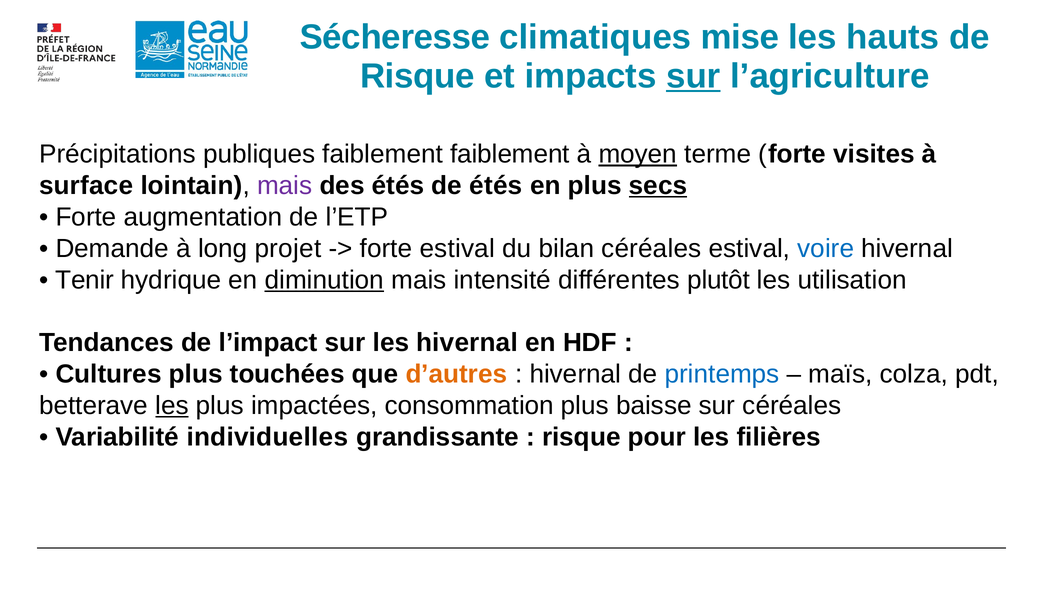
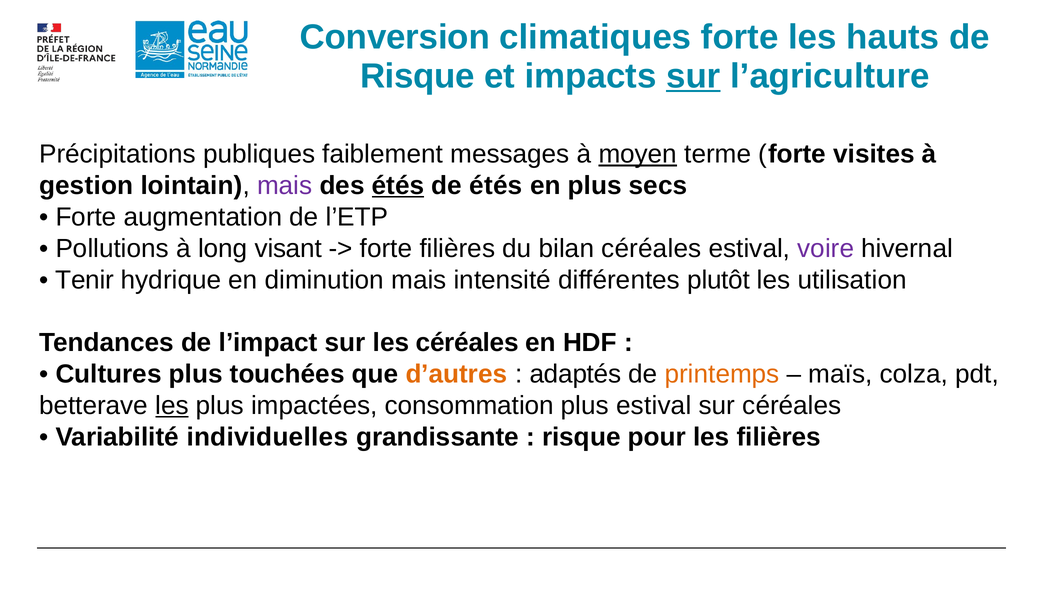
Sécheresse: Sécheresse -> Conversion (395, 37)
climatiques mise: mise -> forte (740, 37)
faiblement faiblement: faiblement -> messages (510, 154)
surface: surface -> gestion (86, 186)
étés underline: none -> present (398, 186)
secs underline: present -> none (658, 186)
Demande: Demande -> Pollutions (112, 248)
projet: projet -> visant (288, 248)
forte estival: estival -> filières (457, 248)
voire colour: blue -> purple (826, 248)
diminution underline: present -> none (324, 280)
les hivernal: hivernal -> céréales (467, 343)
hivernal: hivernal -> adaptés (575, 374)
printemps colour: blue -> orange (722, 374)
plus baisse: baisse -> estival (654, 406)
